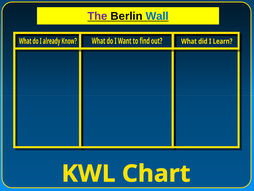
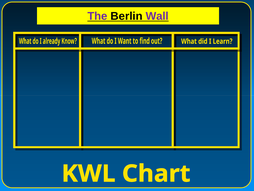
Wall colour: blue -> purple (157, 16)
